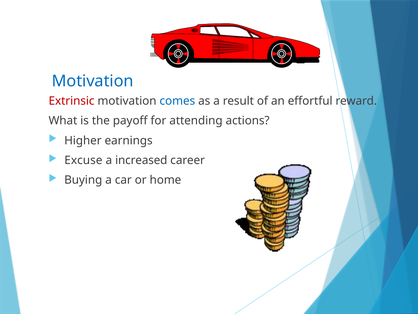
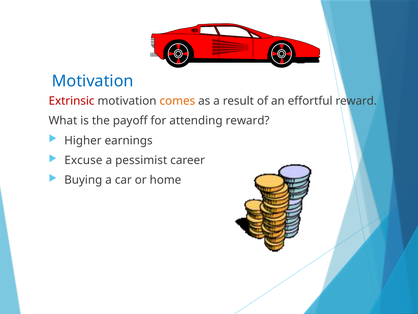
comes colour: blue -> orange (177, 101)
attending actions: actions -> reward (248, 121)
increased: increased -> pessimist (141, 160)
